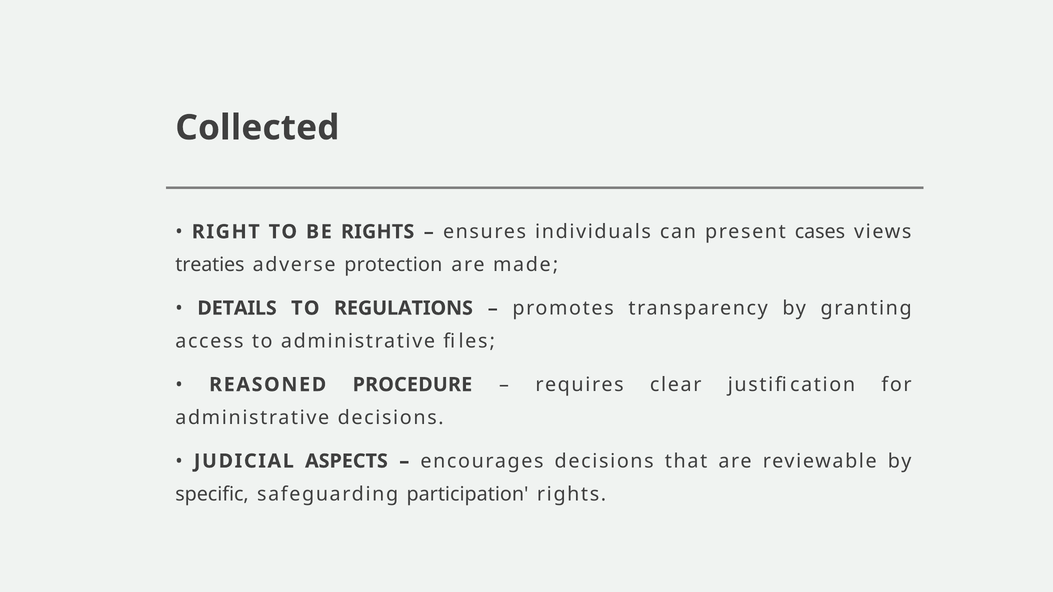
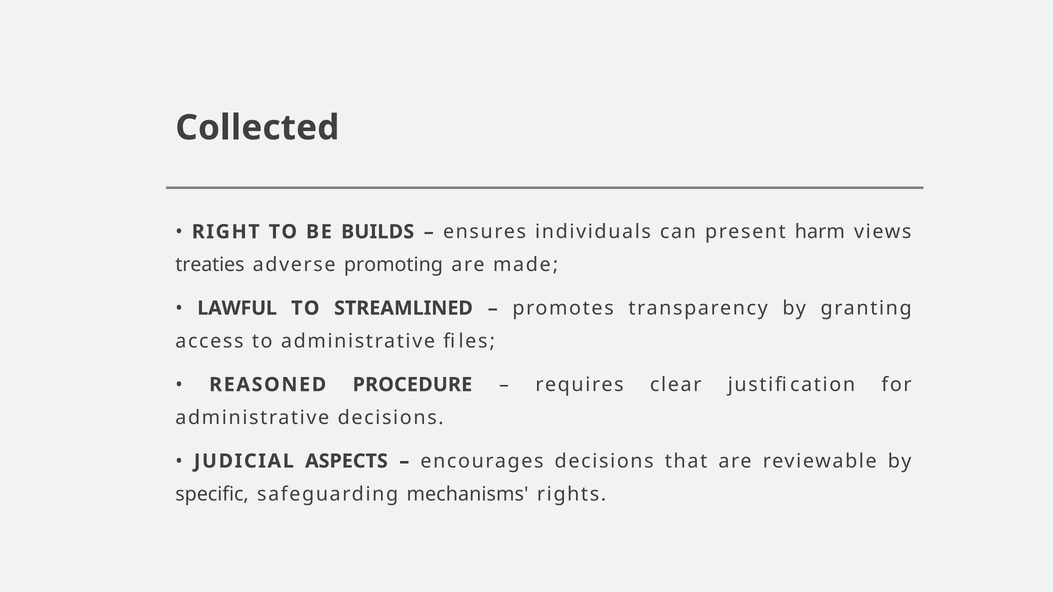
BE RIGHTS: RIGHTS -> BUILDS (378, 232)
cases: cases -> harm (820, 232)
protection: protection -> promoting (393, 265)
DETAILS: DETAILS -> LAWFUL (237, 308)
REGULATIONS: REGULATIONS -> STREAMLINED (403, 308)
participation: participation -> mechanisms (468, 494)
